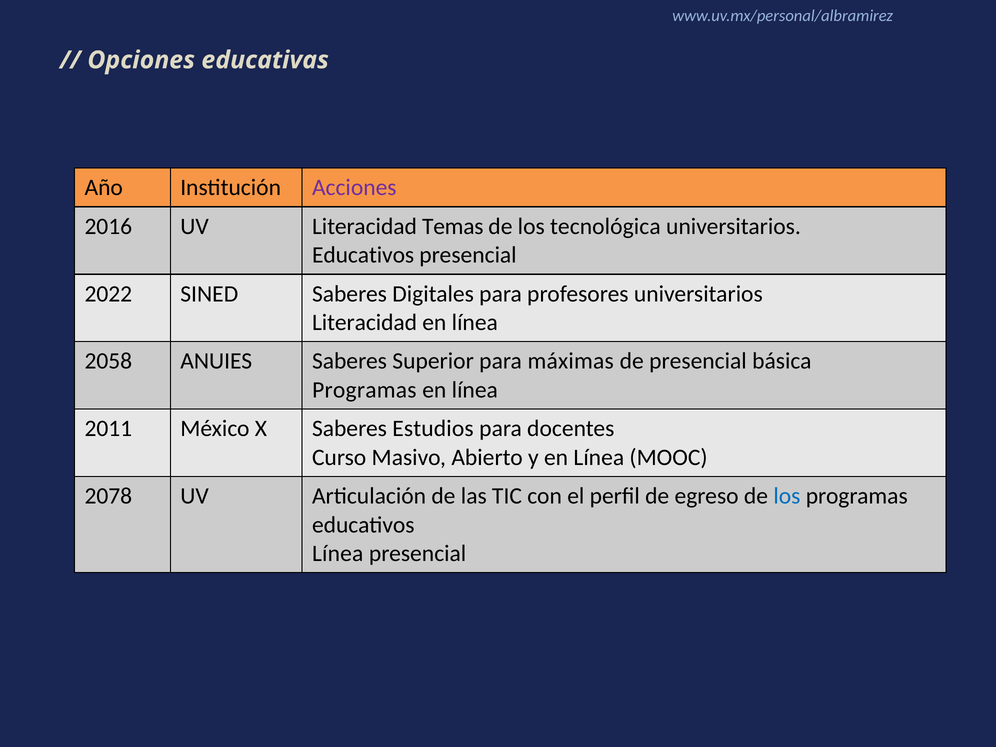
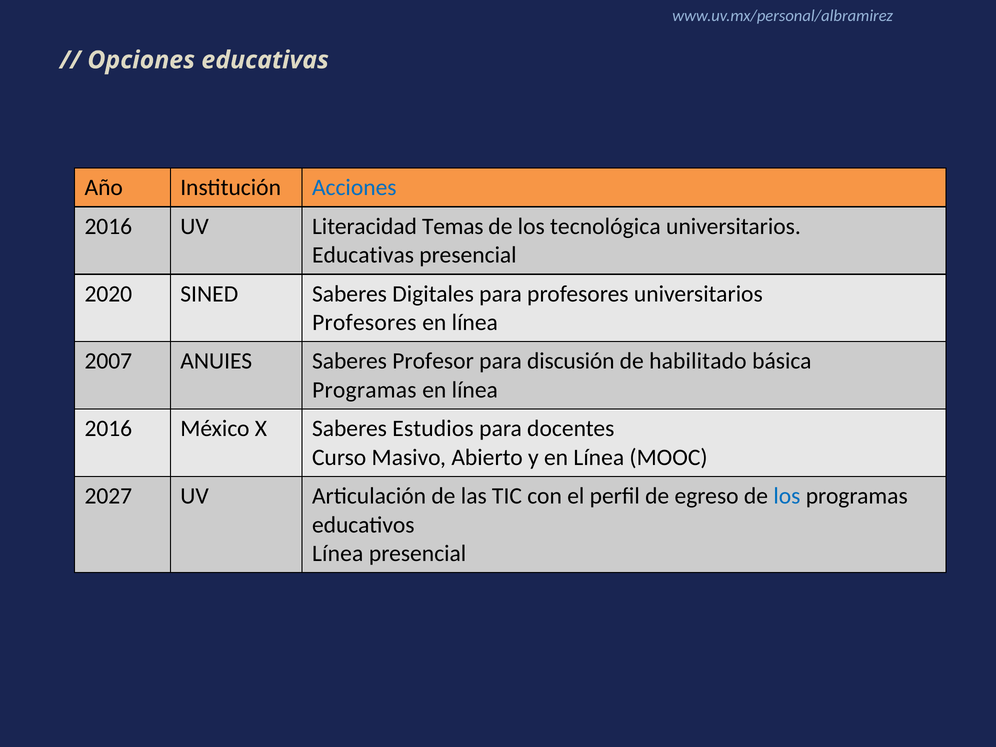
Acciones colour: purple -> blue (354, 188)
Educativos: Educativos -> Educativas (363, 255)
2022: 2022 -> 2020 (108, 294)
Literacidad: Literacidad -> Profesores (364, 323)
2058: 2058 -> 2007 (108, 361)
Superior: Superior -> Profesor (433, 361)
máximas: máximas -> discusión (571, 361)
de presencial: presencial -> habilitado (698, 361)
2011: 2011 -> 2016 (108, 429)
2078: 2078 -> 2027 (108, 496)
